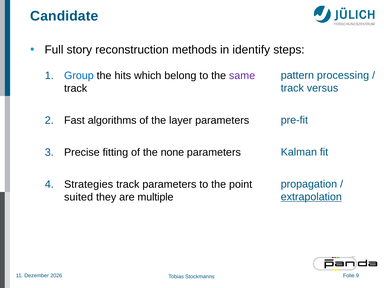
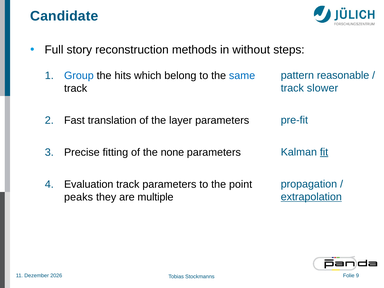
identify: identify -> without (251, 50)
processing: processing -> reasonable (343, 75)
same colour: purple -> blue (242, 76)
versus: versus -> slower (323, 88)
algorithms: algorithms -> translation (112, 120)
fit underline: none -> present (324, 152)
Strategies: Strategies -> Evaluation (89, 184)
suited: suited -> peaks (79, 197)
